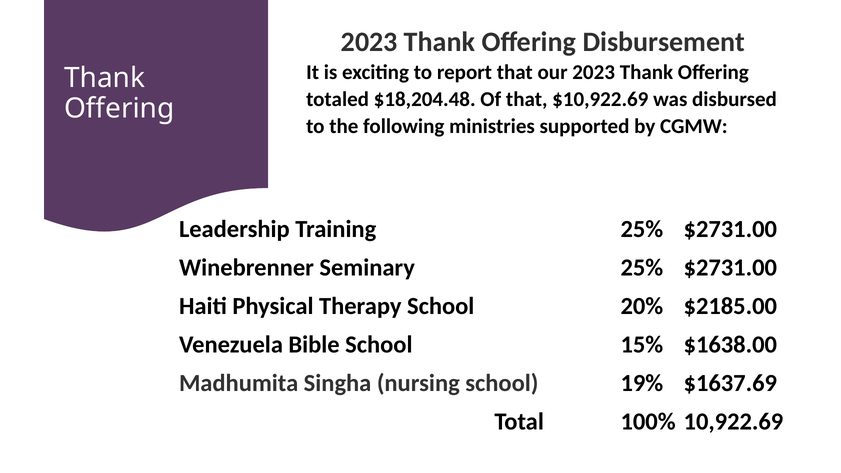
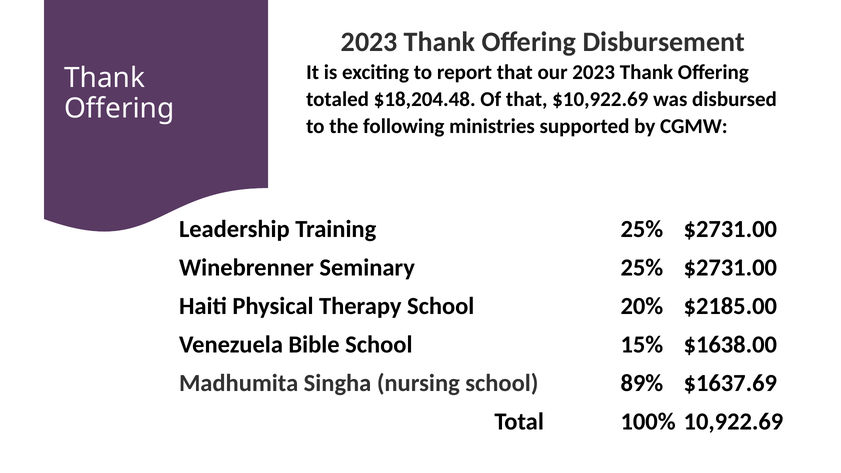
19%: 19% -> 89% (642, 383)
